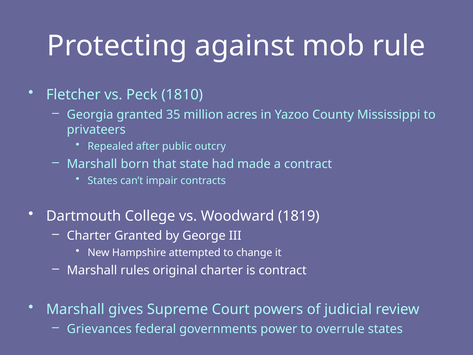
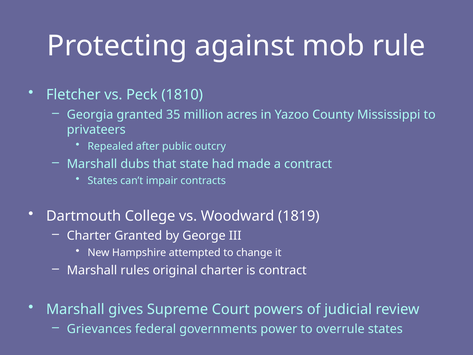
born: born -> dubs (135, 164)
